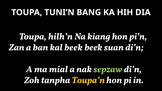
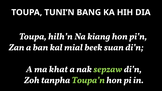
kal beek: beek -> mial (73, 47)
mial: mial -> khat (58, 69)
Toupa’n colour: yellow -> light green (88, 80)
